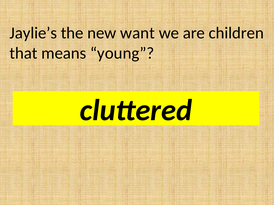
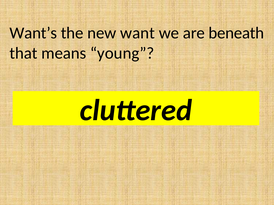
Jaylie’s: Jaylie’s -> Want’s (33, 33)
children: children -> beneath (236, 33)
